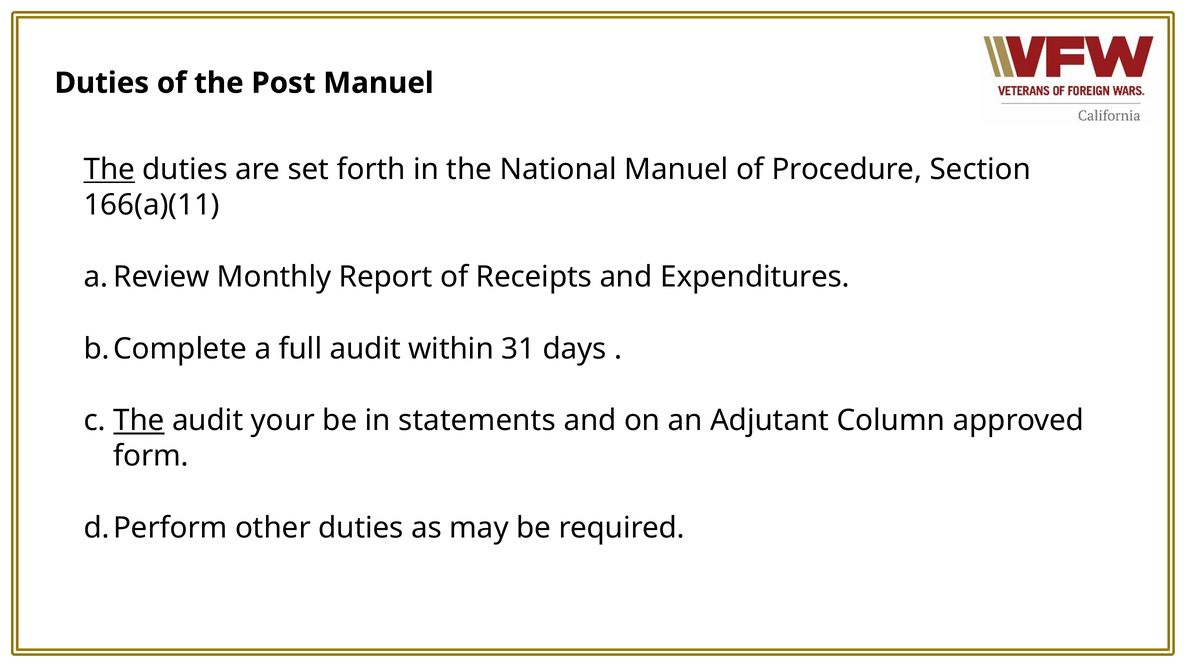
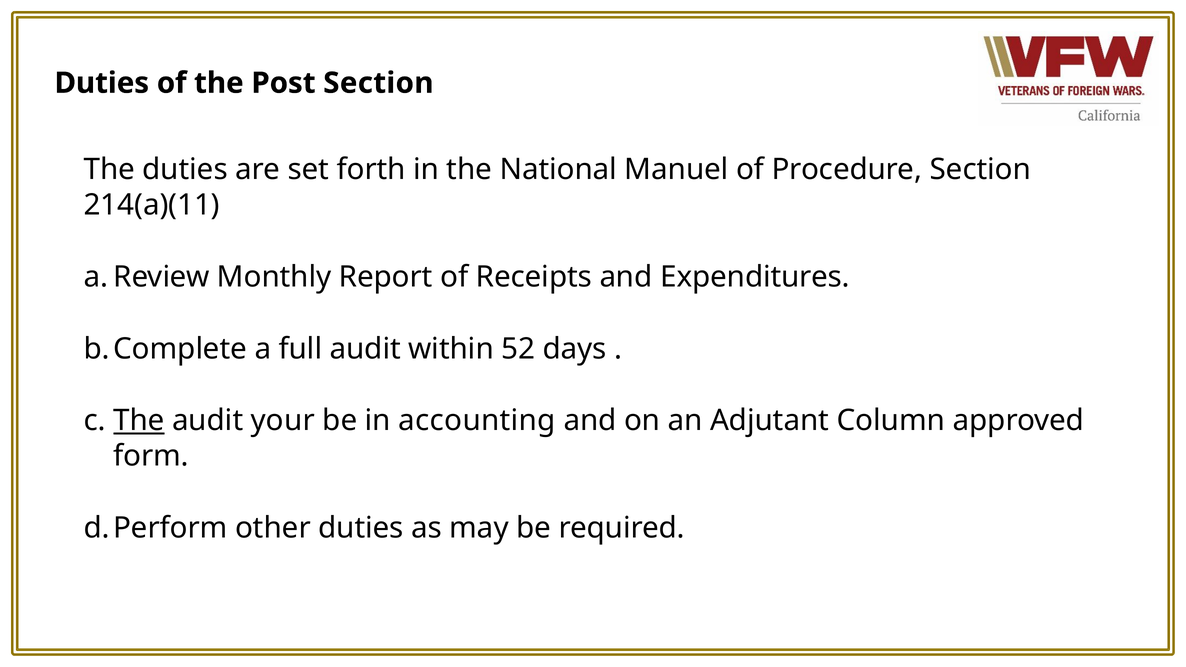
Post Manuel: Manuel -> Section (378, 83)
The underline: present -> none (109, 170)
166(a)(11: 166(a)(11 -> 214(a)(11 (152, 205)
31: 31 -> 52 (518, 349)
statements: statements -> accounting (477, 421)
